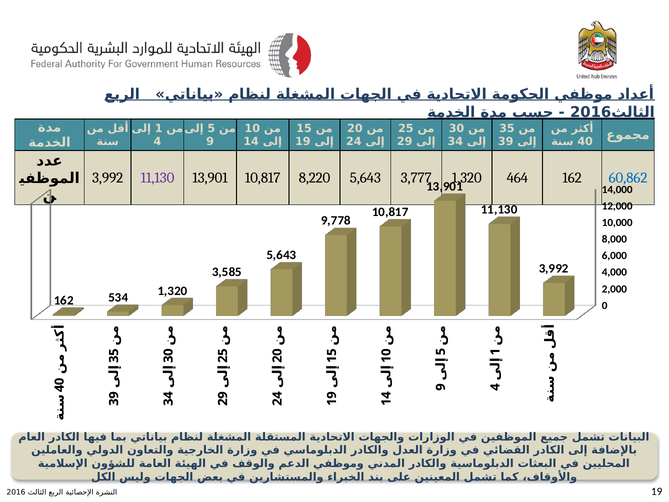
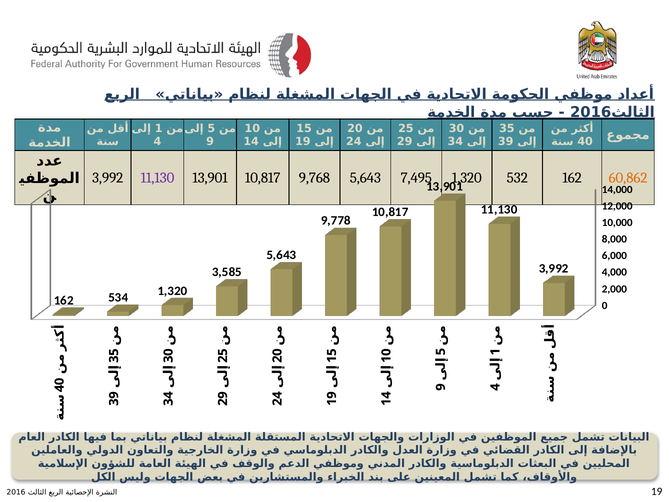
8,220: 8,220 -> 9,768 (314, 178)
3,777: 3,777 -> 7,495 (416, 178)
464: 464 -> 532 (517, 178)
60,862 colour: blue -> orange (628, 178)
